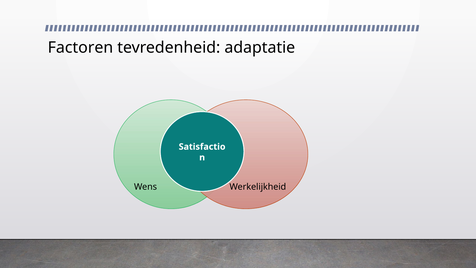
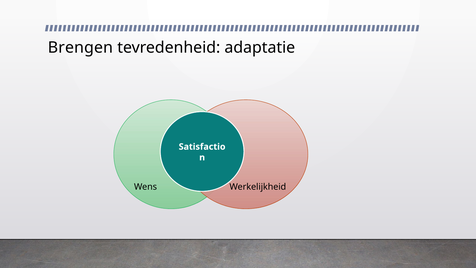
Factoren: Factoren -> Brengen (80, 47)
